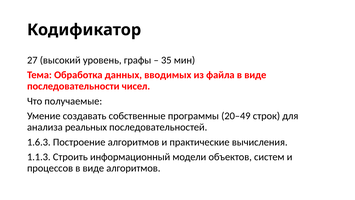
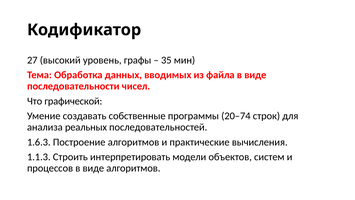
получаемые: получаемые -> графической (73, 101)
20–49: 20–49 -> 20–74 (236, 116)
информационный: информационный -> интерпретировать (130, 157)
